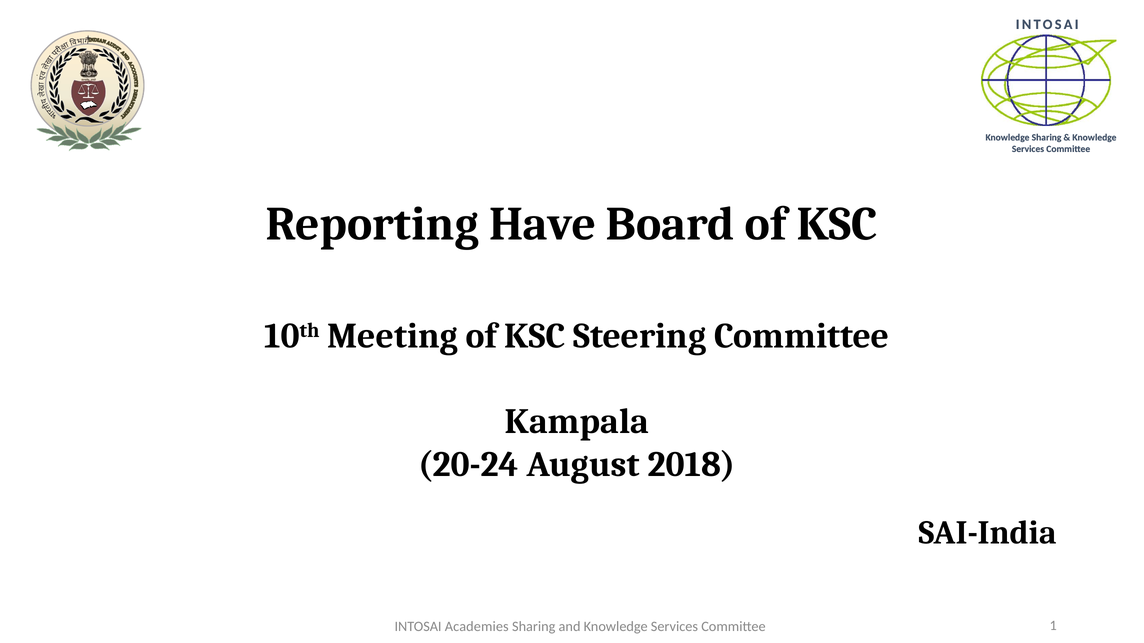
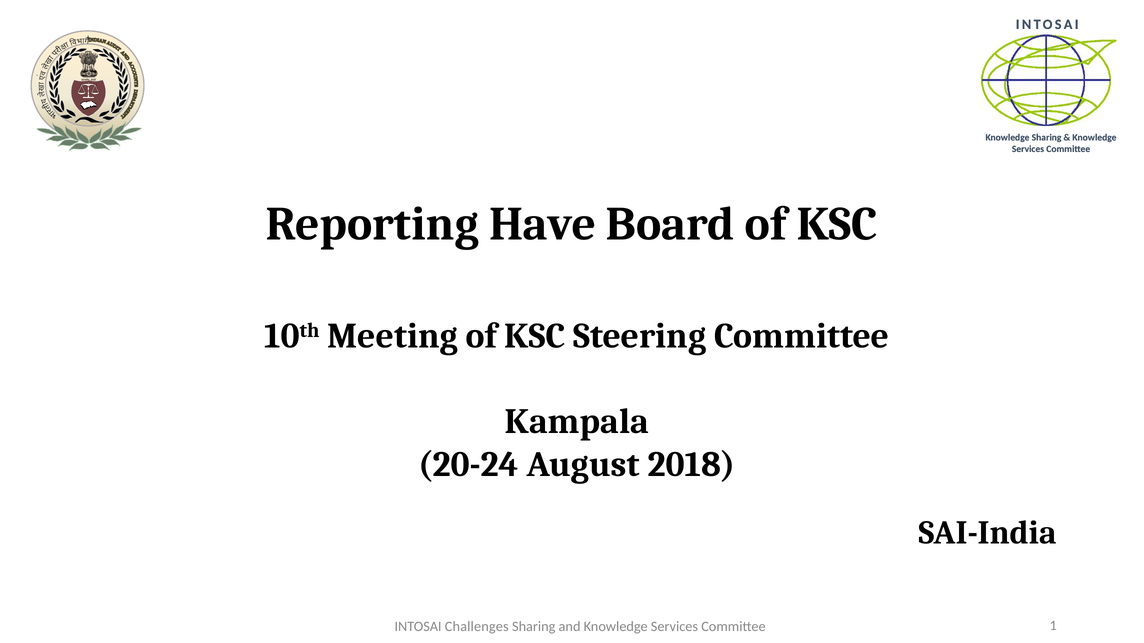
Academies: Academies -> Challenges (477, 627)
